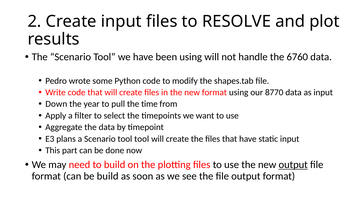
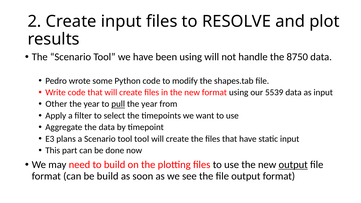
6760: 6760 -> 8750 (297, 57)
8770: 8770 -> 5539 (274, 92)
Down: Down -> Other (56, 104)
pull underline: none -> present (118, 104)
time: time -> year (149, 104)
